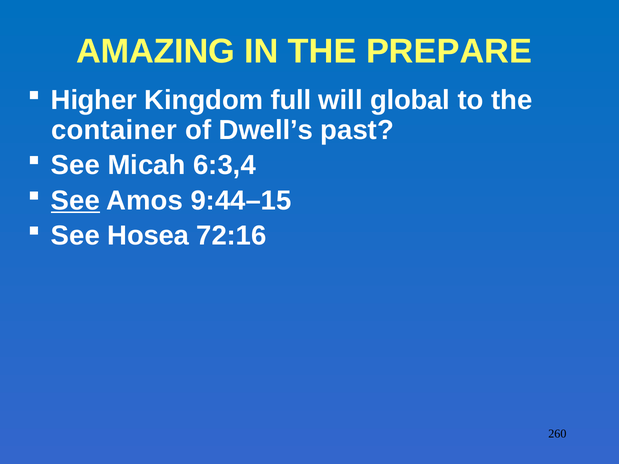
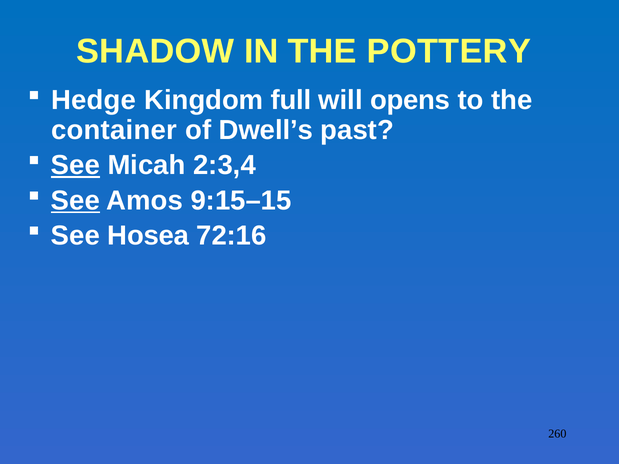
AMAZING: AMAZING -> SHADOW (155, 51)
PREPARE: PREPARE -> POTTERY (449, 51)
Higher: Higher -> Hedge (94, 100)
global: global -> opens (410, 100)
See underline: none -> present (75, 165)
6:3,4: 6:3,4 -> 2:3,4 (225, 165)
9:44–15: 9:44–15 -> 9:15–15 (241, 201)
